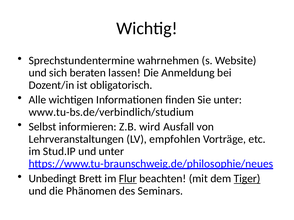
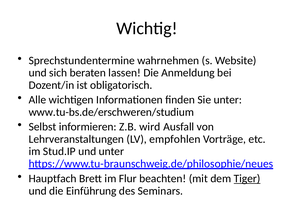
www.tu-bs.de/verbindlich/studium: www.tu-bs.de/verbindlich/studium -> www.tu-bs.de/erschweren/studium (111, 112)
Unbedingt: Unbedingt -> Hauptfach (53, 179)
Flur underline: present -> none (128, 179)
Phänomen: Phänomen -> Einführung (91, 191)
